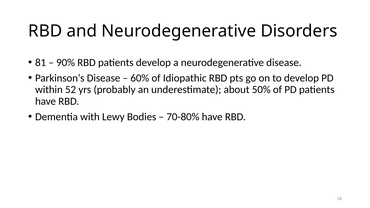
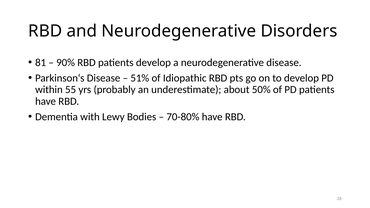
60%: 60% -> 51% (140, 78)
52: 52 -> 55 (71, 90)
